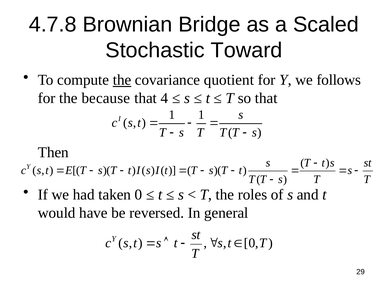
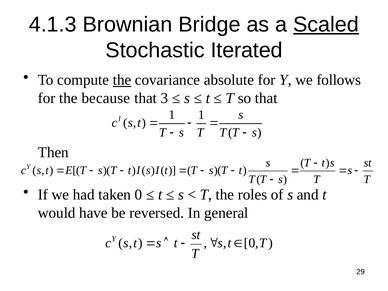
4.7.8: 4.7.8 -> 4.1.3 (53, 24)
Scaled underline: none -> present (326, 24)
Toward: Toward -> Iterated (247, 50)
quotient: quotient -> absolute (229, 80)
4: 4 -> 3 (164, 98)
